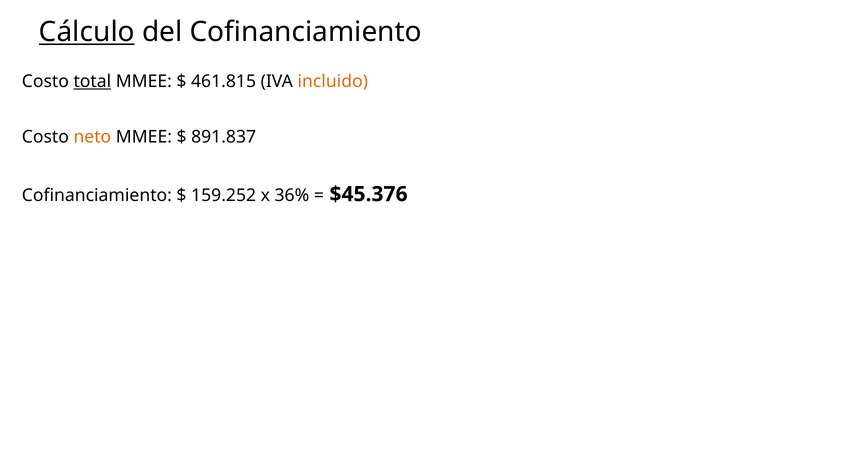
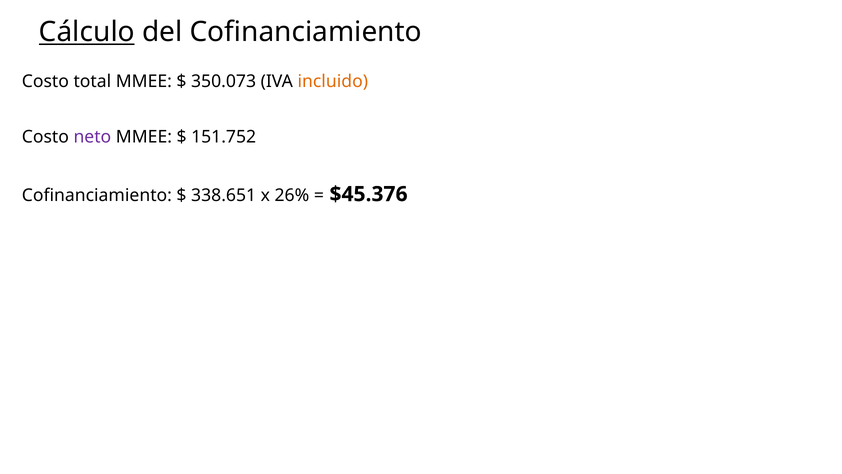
total underline: present -> none (92, 81)
461.815: 461.815 -> 350.073 (224, 81)
neto colour: orange -> purple (92, 137)
891.837: 891.837 -> 151.752 (224, 137)
159.252: 159.252 -> 338.651 (224, 195)
36%: 36% -> 26% (292, 195)
